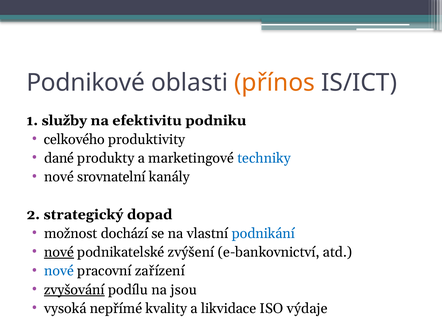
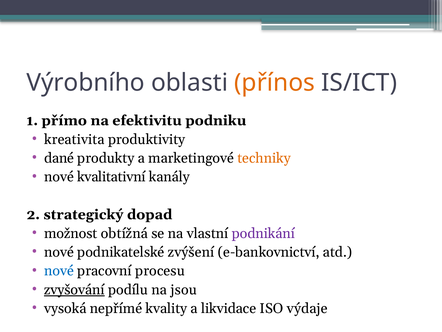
Podnikové: Podnikové -> Výrobního (86, 83)
služby: služby -> přímo (64, 120)
celkového: celkového -> kreativita (74, 139)
techniky colour: blue -> orange (264, 158)
srovnatelní: srovnatelní -> kvalitativní (111, 177)
dochází: dochází -> obtížná (124, 233)
podnikání colour: blue -> purple (263, 233)
nové underline: present -> none (59, 252)
zařízení: zařízení -> procesu (160, 271)
